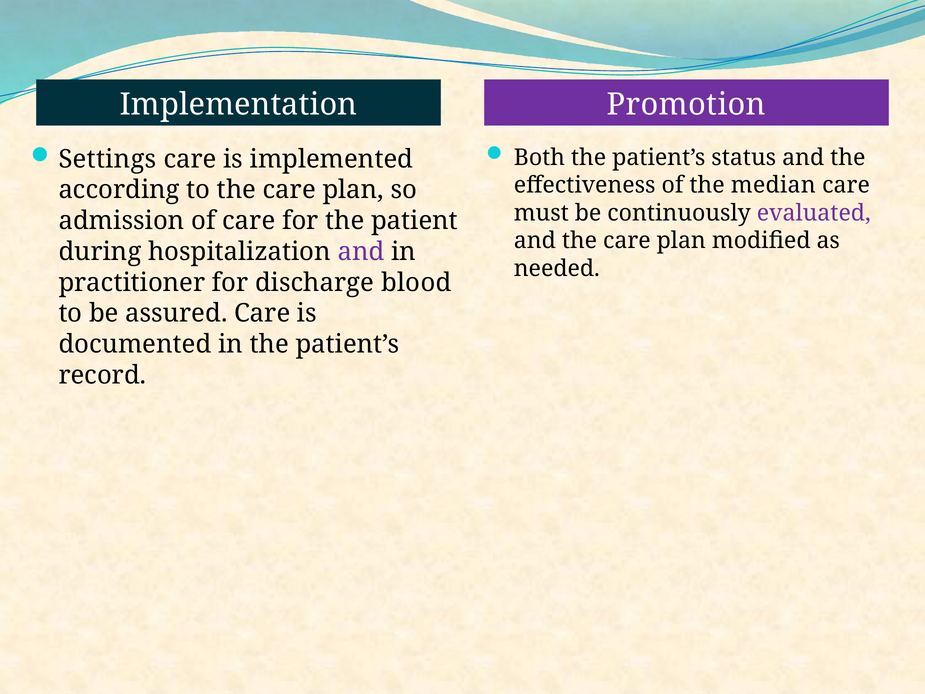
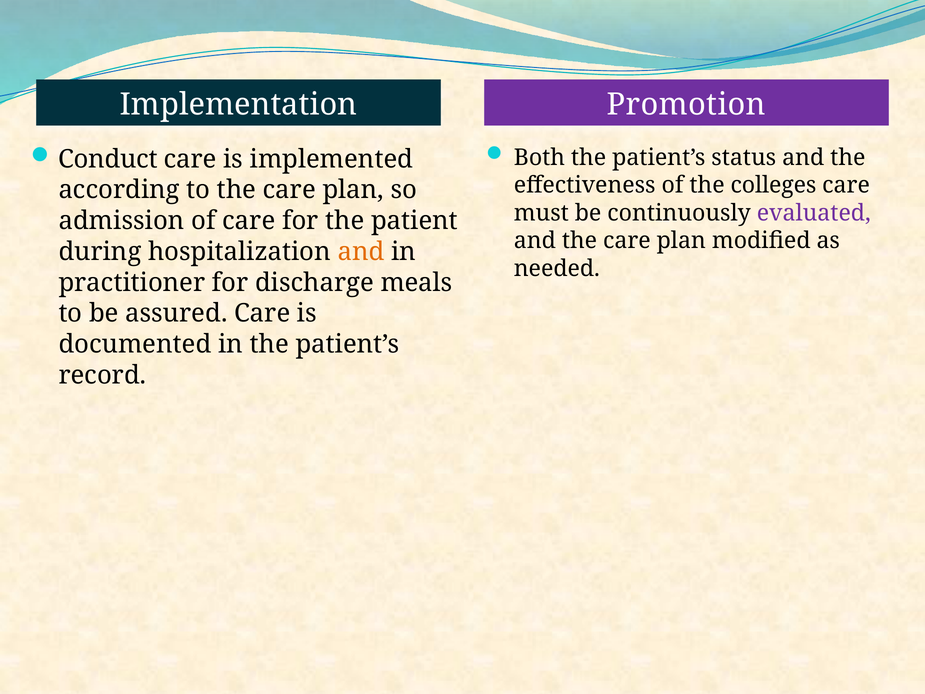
Settings: Settings -> Conduct (108, 159)
median: median -> colleges (773, 185)
and colour: purple -> orange (361, 252)
blood: blood -> meals (416, 282)
